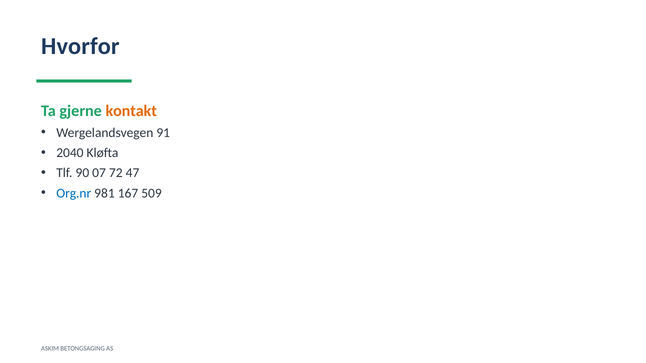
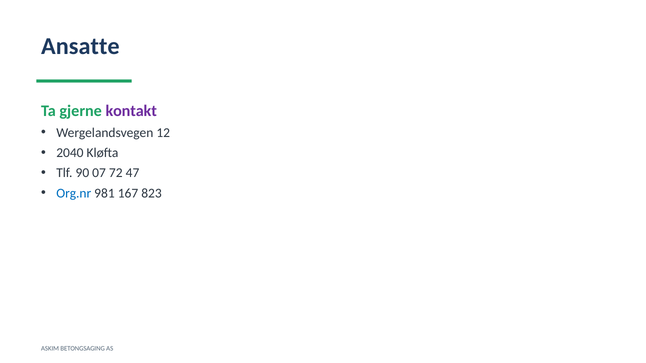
Hvorfor: Hvorfor -> Ansatte (80, 46)
kontakt colour: orange -> purple (131, 111)
91: 91 -> 12 (163, 133)
509: 509 -> 823 (152, 193)
